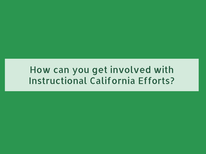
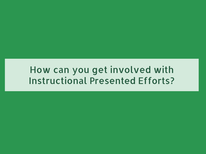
California: California -> Presented (113, 81)
